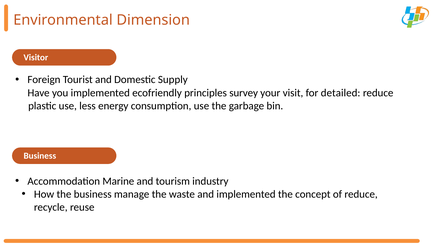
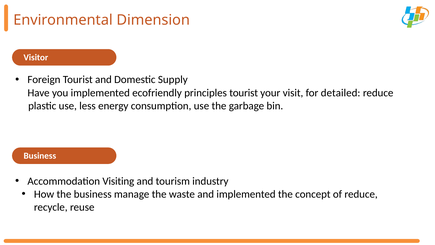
principles survey: survey -> tourist (244, 93)
Marine: Marine -> Visiting (118, 181)
